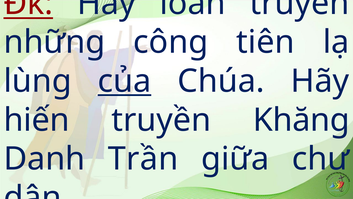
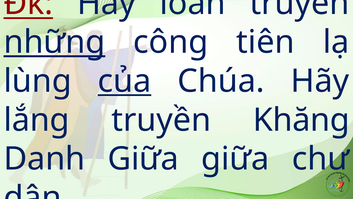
những underline: none -> present (54, 42)
hiến: hiến -> lắng (37, 120)
Danh Trần: Trần -> Giữa (143, 159)
